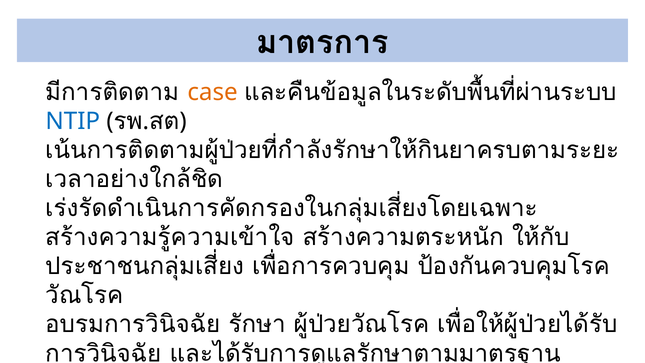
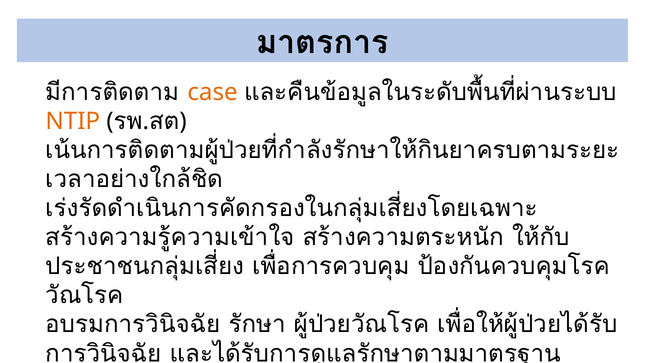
NTIP colour: blue -> orange (73, 121)
